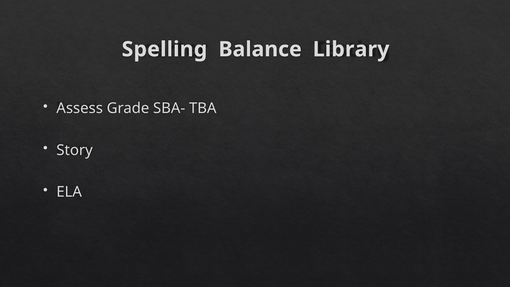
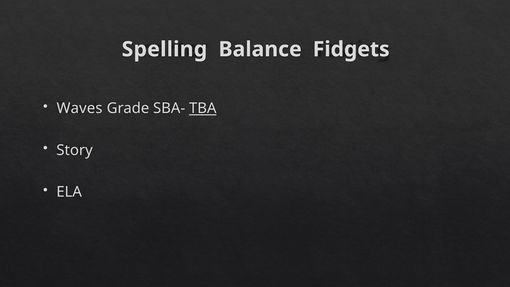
Library: Library -> Fidgets (351, 49)
Assess: Assess -> Waves (80, 108)
TBA underline: none -> present (203, 108)
